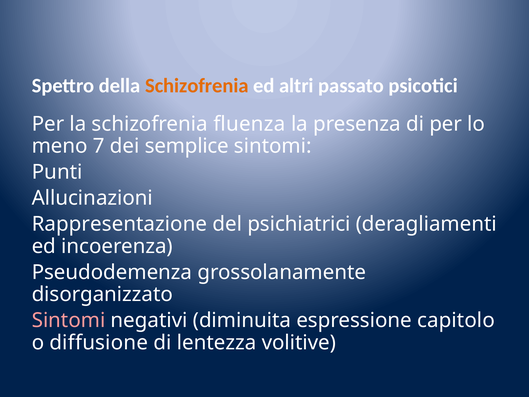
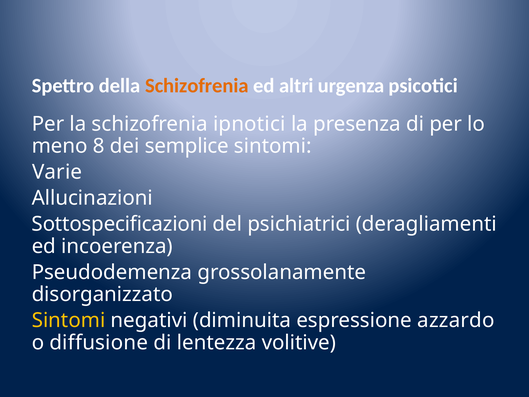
passato: passato -> urgenza (351, 86)
fluenza: fluenza -> ipnotici (249, 124)
7: 7 -> 8 (99, 146)
Punti: Punti -> Varie (57, 172)
Rappresentazione: Rappresentazione -> Sottospecificazioni (120, 224)
Sintomi colour: pink -> yellow (69, 320)
capitolo: capitolo -> azzardo (456, 320)
